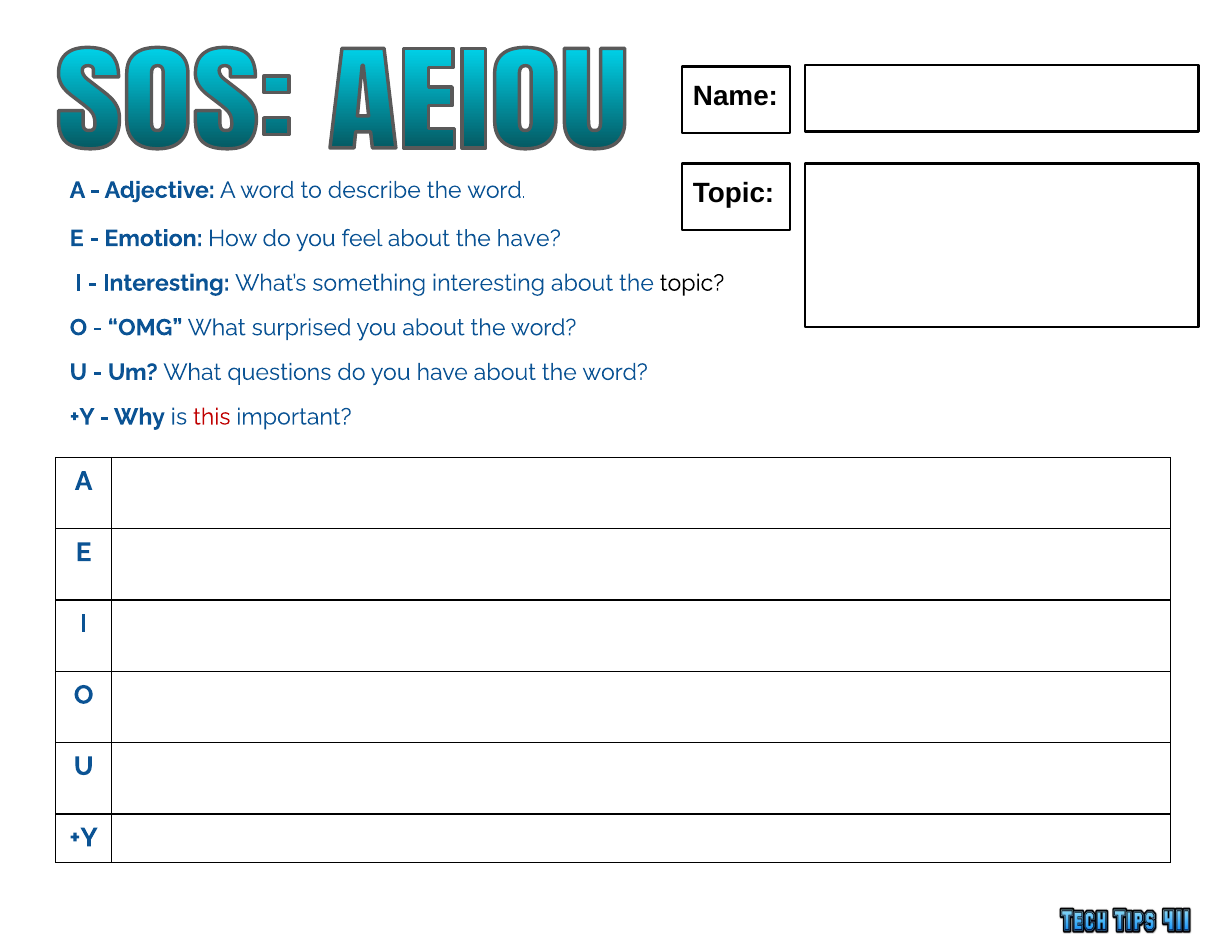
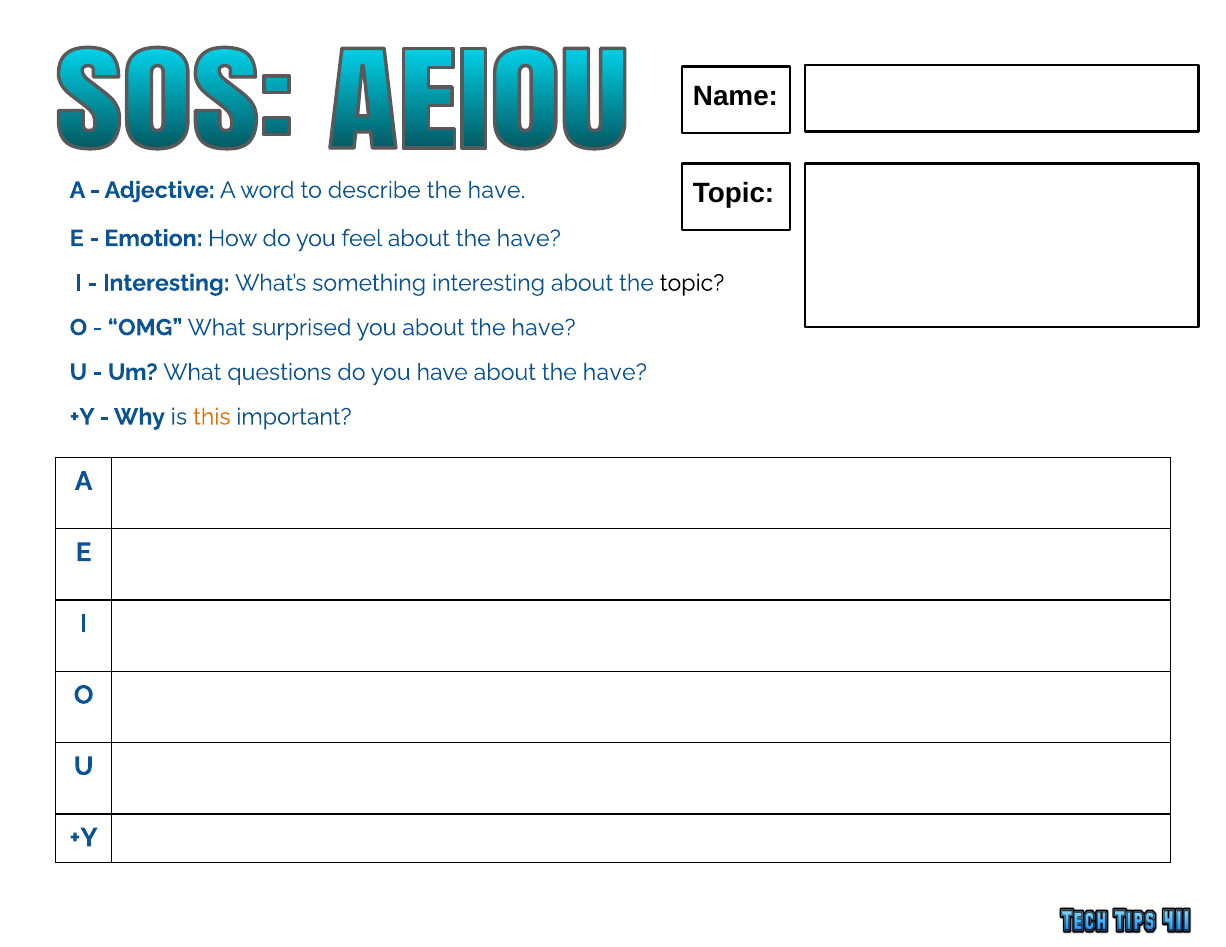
describe the word: word -> have (496, 190)
you about the word: word -> have (543, 328)
have about the word: word -> have (615, 372)
this colour: red -> orange (212, 417)
